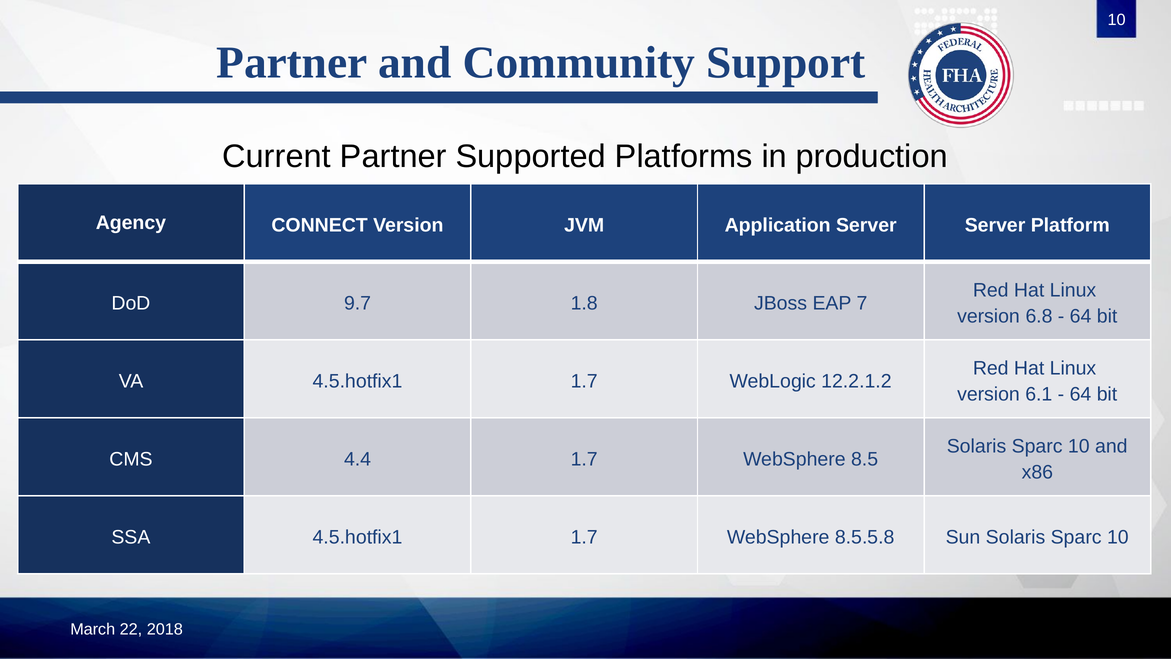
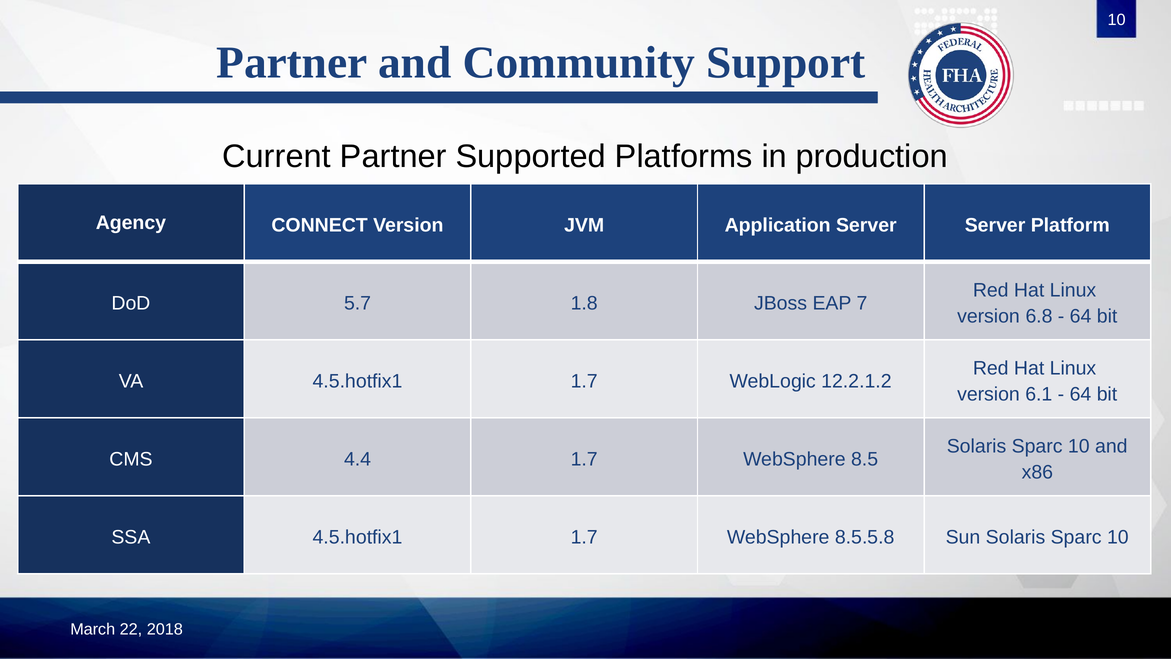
9.7: 9.7 -> 5.7 (358, 303)
